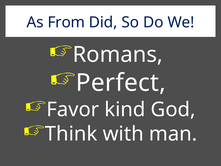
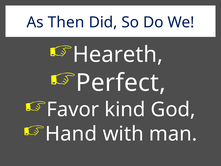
From: From -> Then (66, 22)
Romans: Romans -> Heareth (118, 55)
Think: Think -> Hand (71, 134)
